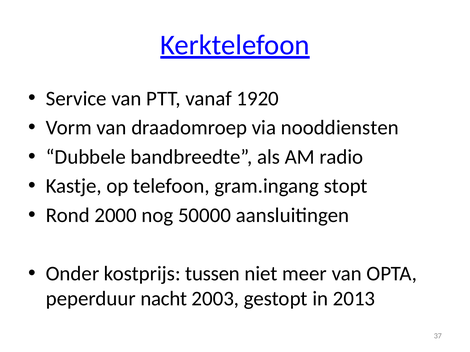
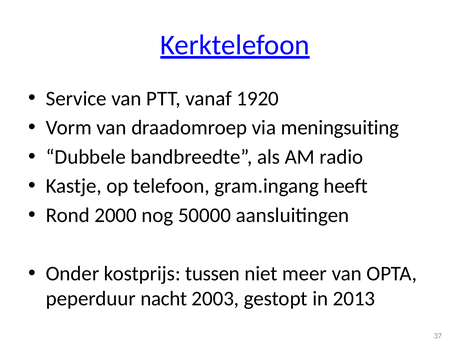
nooddiensten: nooddiensten -> meningsuiting (340, 128)
stopt: stopt -> heeft (346, 186)
